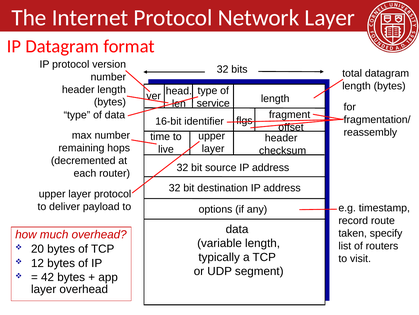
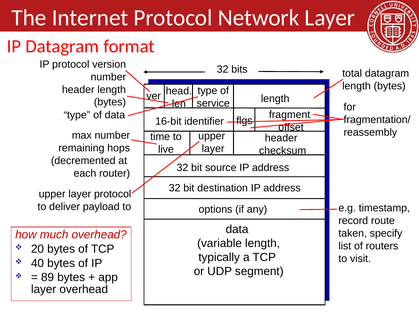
12: 12 -> 40 (37, 263)
42: 42 -> 89 (48, 277)
